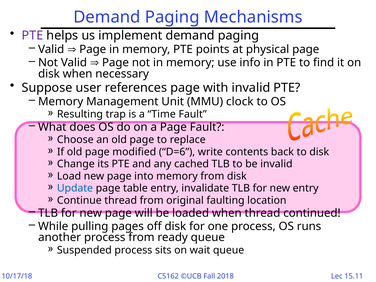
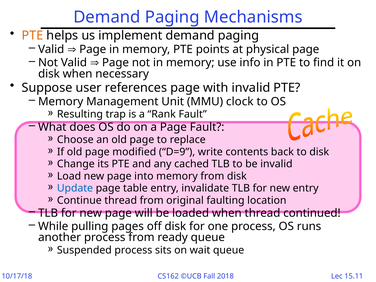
PTE colour: purple -> orange (32, 36)
Time: Time -> Rank (162, 114)
D=6: D=6 -> D=9 (177, 152)
